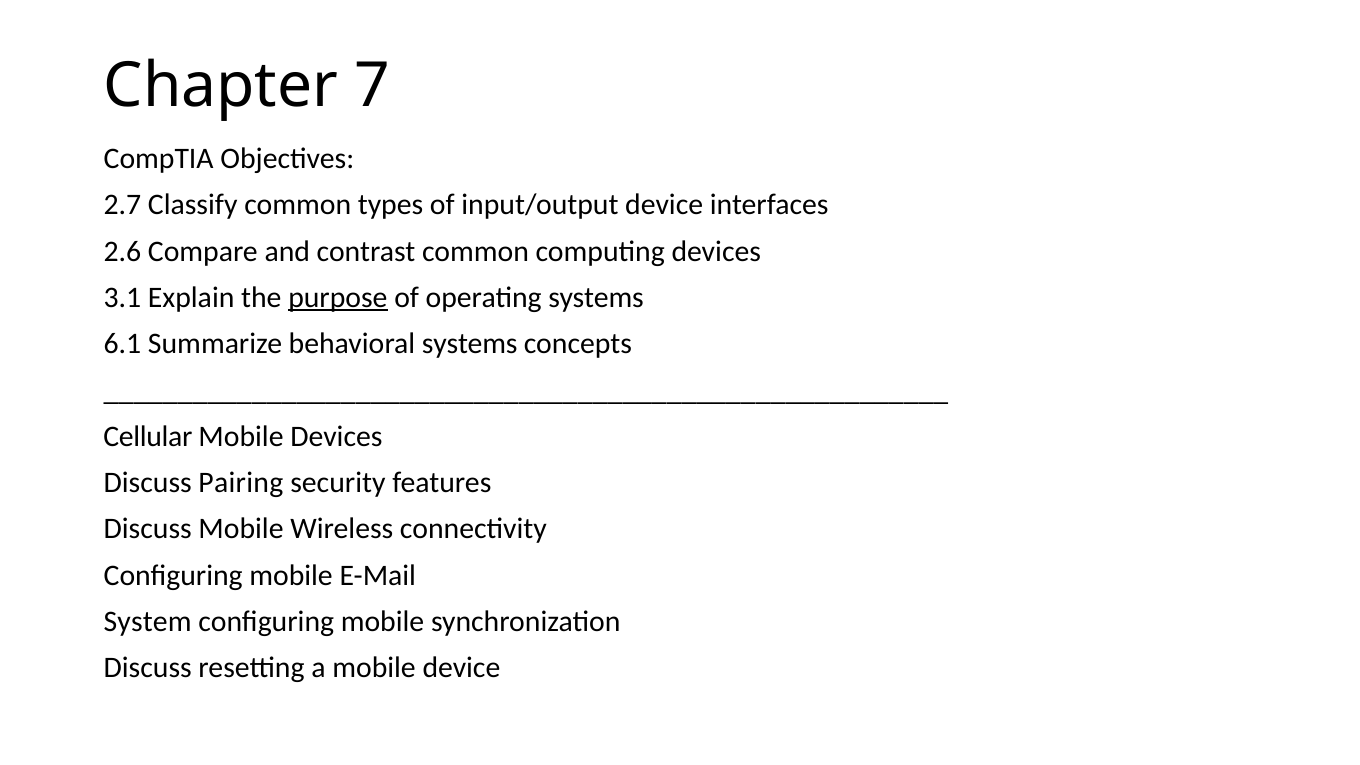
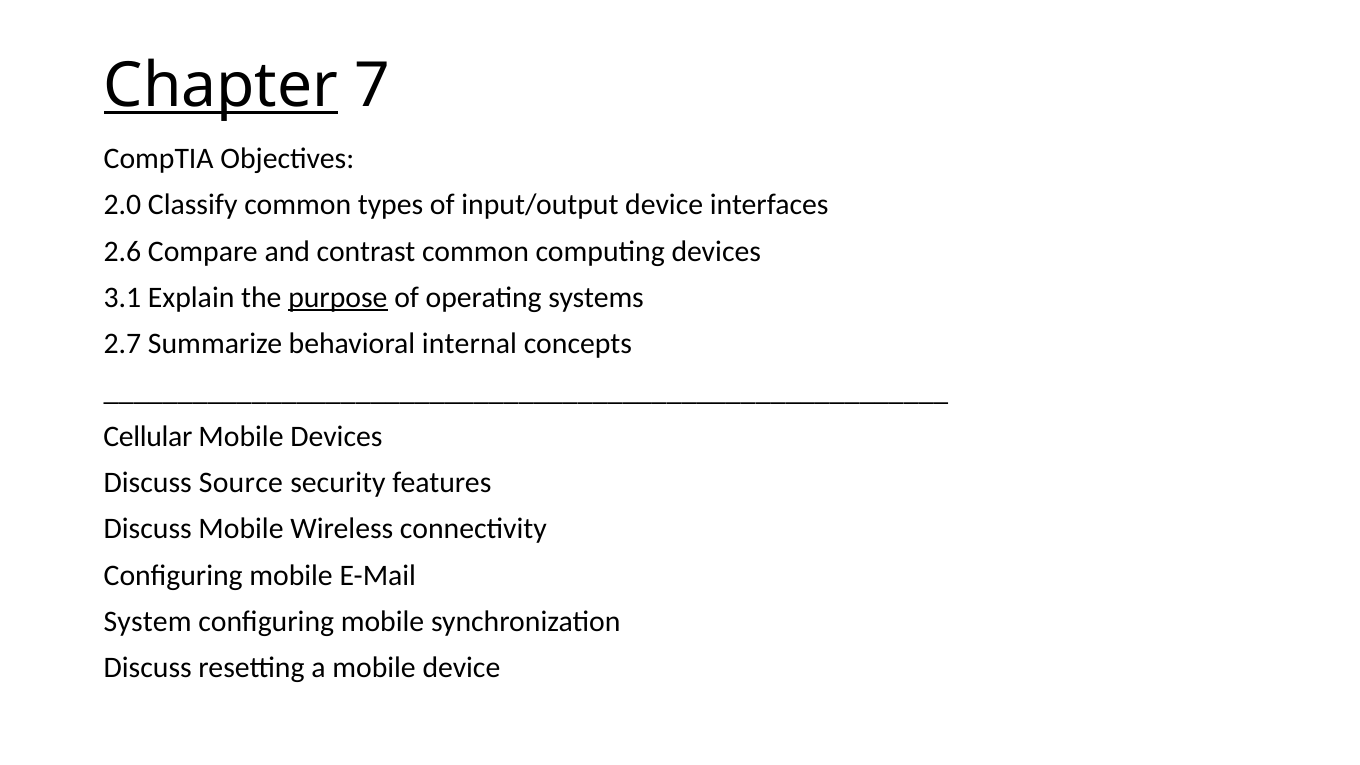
Chapter underline: none -> present (221, 86)
2.7: 2.7 -> 2.0 (122, 205)
6.1: 6.1 -> 2.7 (122, 344)
behavioral systems: systems -> internal (470, 344)
Pairing: Pairing -> Source (241, 483)
